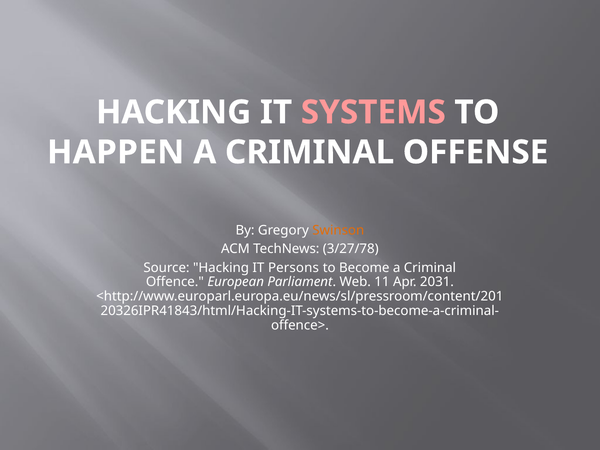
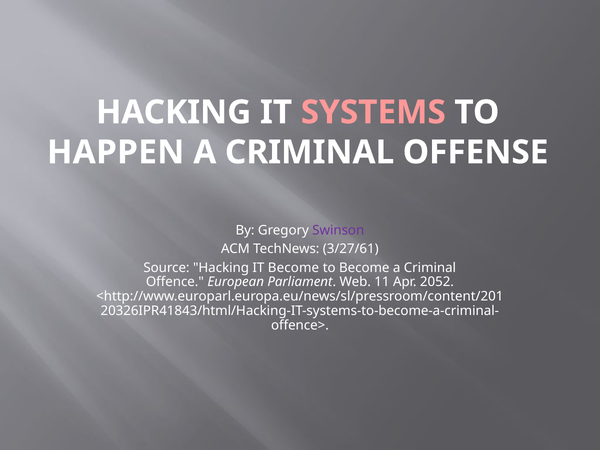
Swinson colour: orange -> purple (338, 231)
3/27/78: 3/27/78 -> 3/27/61 (351, 249)
IT Persons: Persons -> Become (293, 268)
2031: 2031 -> 2052 (437, 282)
